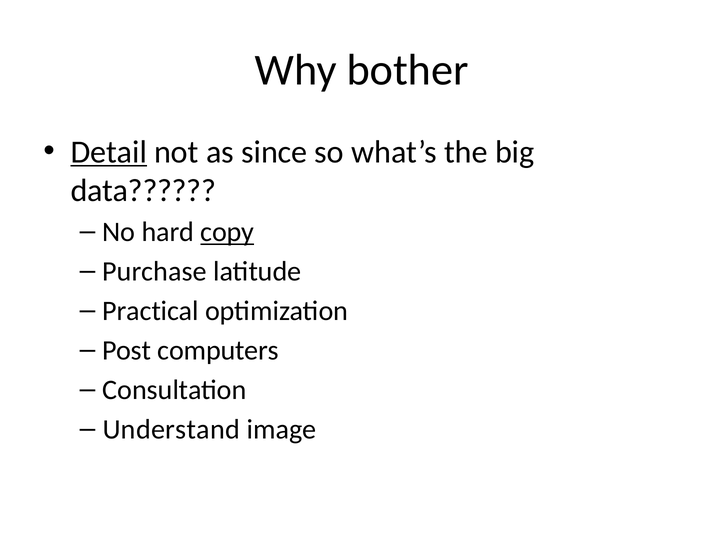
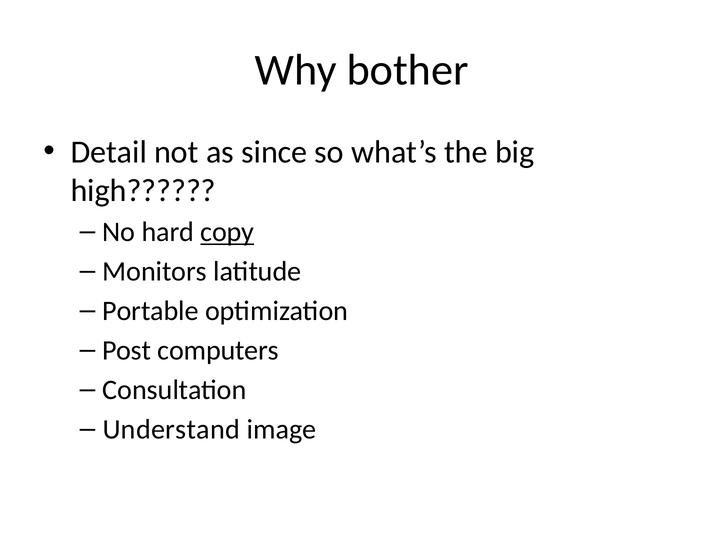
Detail underline: present -> none (109, 152)
data: data -> high (143, 191)
Purchase: Purchase -> Monitors (155, 272)
Practical: Practical -> Portable (151, 311)
